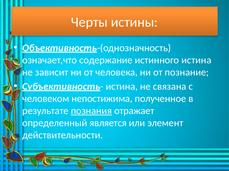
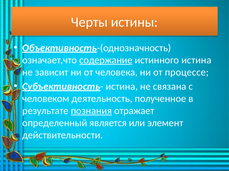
содержание underline: none -> present (106, 60)
познание: познание -> процессе (187, 72)
непостижима: непостижима -> деятельность (102, 99)
